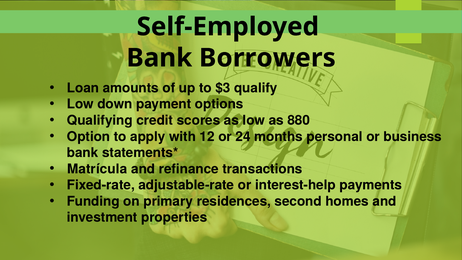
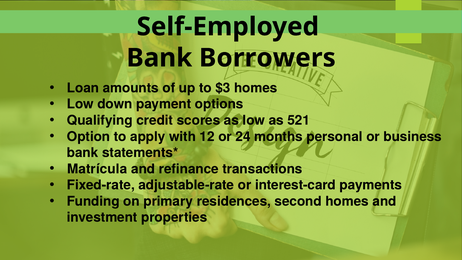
$3 qualify: qualify -> homes (256, 88)
880: 880 -> 521 (299, 120)
interest-help: interest-help -> interest-card (295, 185)
